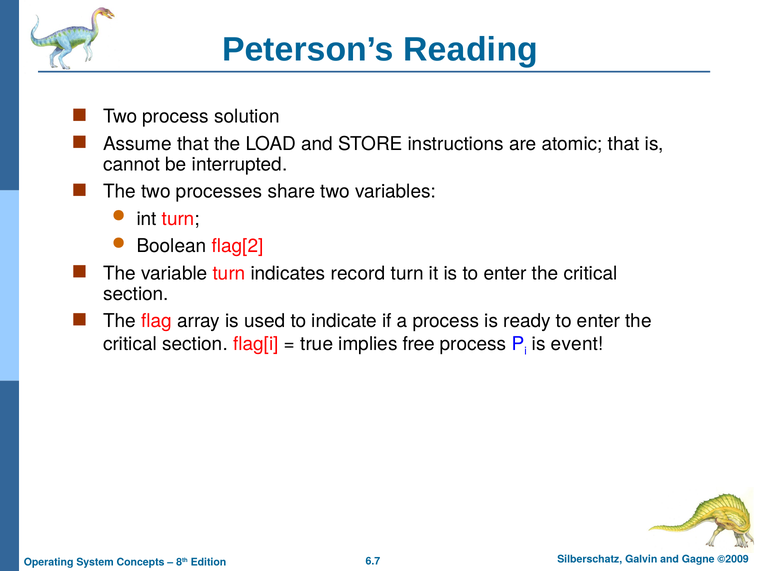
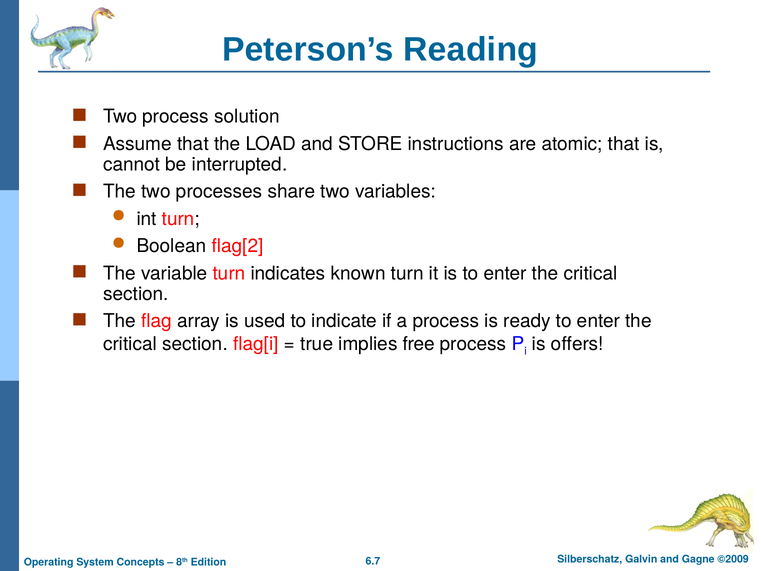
record: record -> known (358, 273)
event: event -> offers (577, 344)
